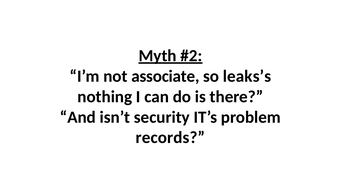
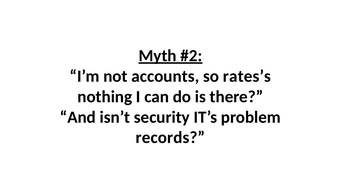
associate: associate -> accounts (165, 76)
leaks’s: leaks’s -> rates’s (247, 76)
